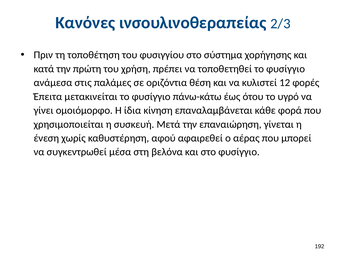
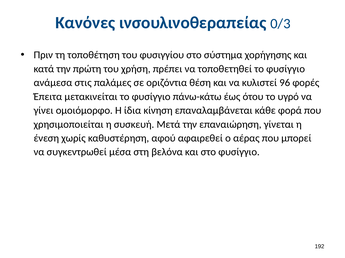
2/3: 2/3 -> 0/3 (280, 24)
12: 12 -> 96 (285, 83)
